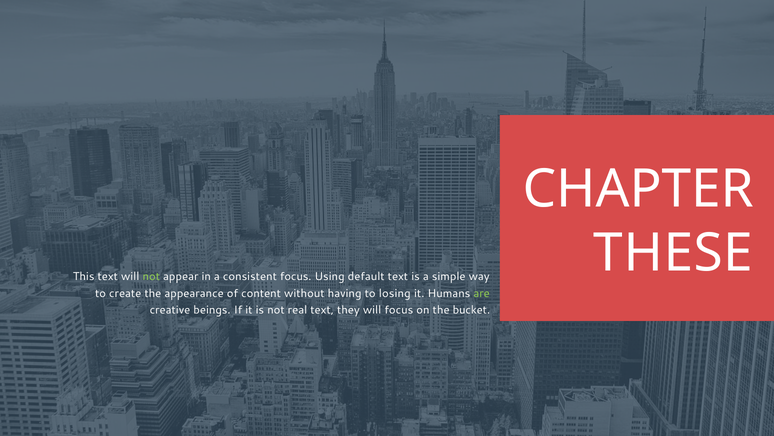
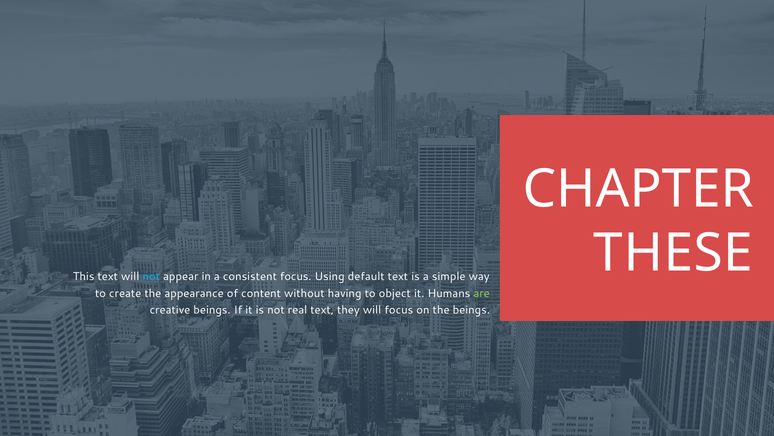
not colour: light green -> light blue (151, 276)
losing: losing -> object (395, 293)
the bucket: bucket -> beings (471, 310)
